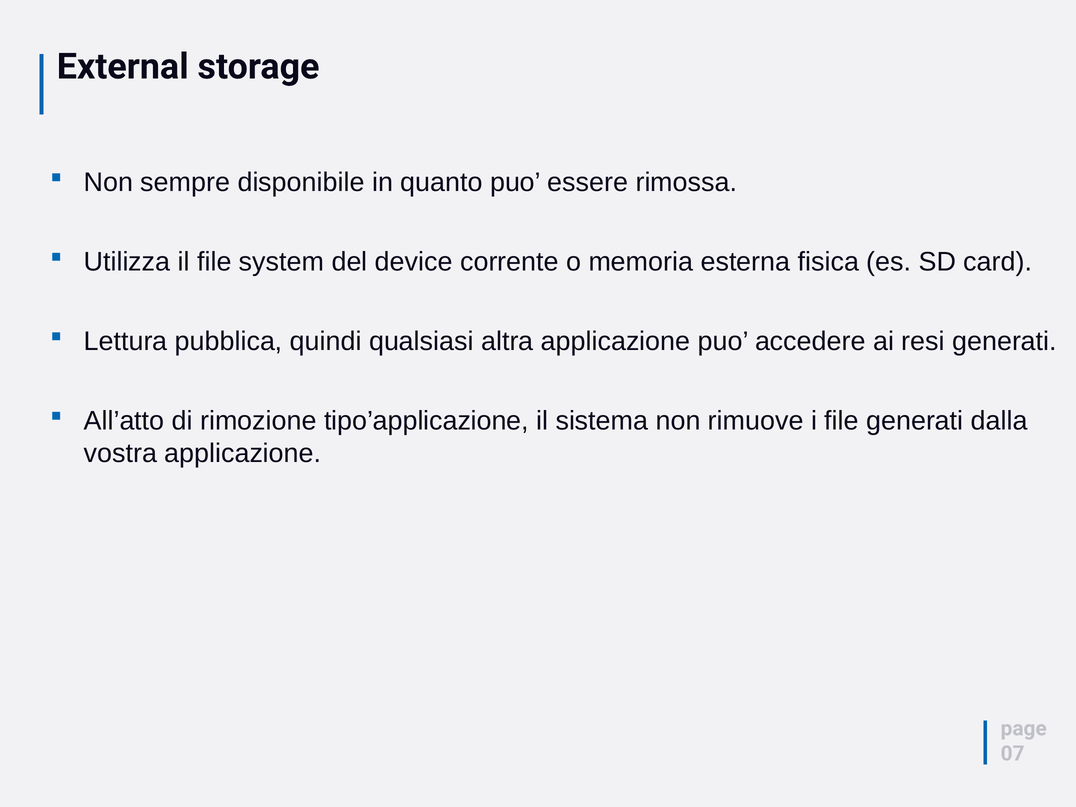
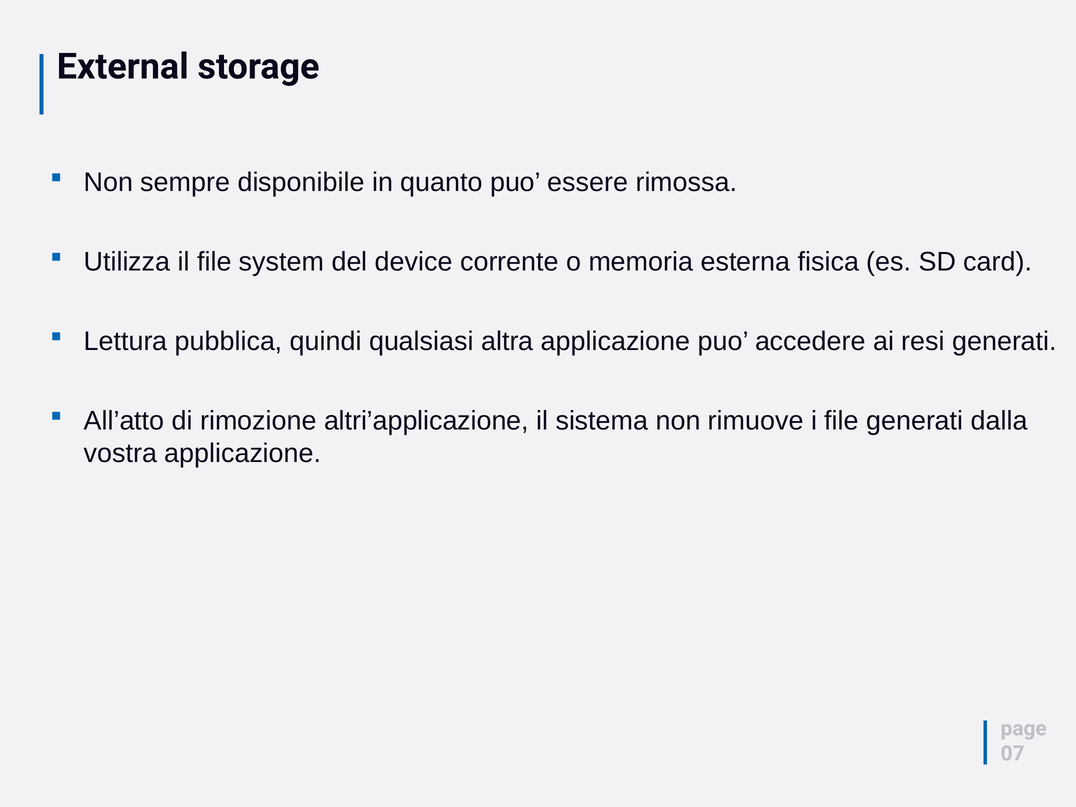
tipo’applicazione: tipo’applicazione -> altri’applicazione (426, 421)
